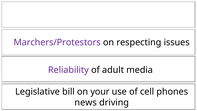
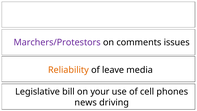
respecting: respecting -> comments (139, 42)
Reliability colour: purple -> orange (68, 70)
adult: adult -> leave (113, 70)
